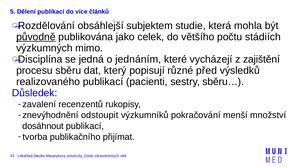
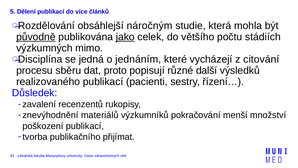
subjektem: subjektem -> náročným (150, 26)
jako underline: none -> present (125, 37)
zajištění: zajištění -> citování (261, 59)
který: který -> proto (115, 70)
před: před -> další (207, 70)
sběru…: sběru… -> řízení… (223, 81)
odstoupit: odstoupit -> materiálů (100, 115)
dosáhnout: dosáhnout -> poškození (43, 126)
